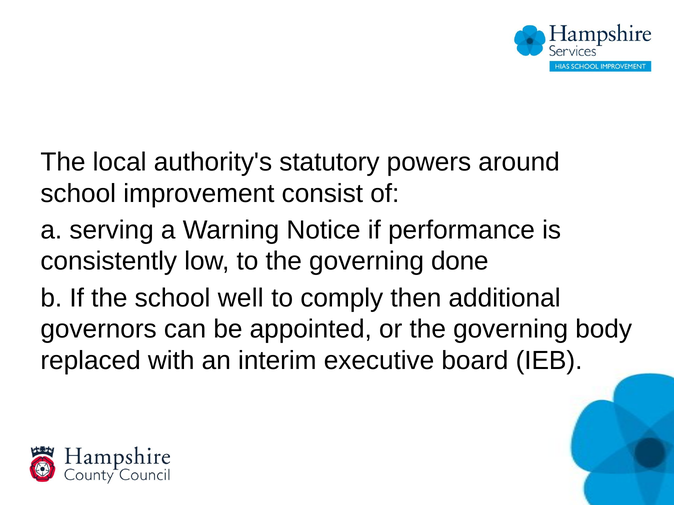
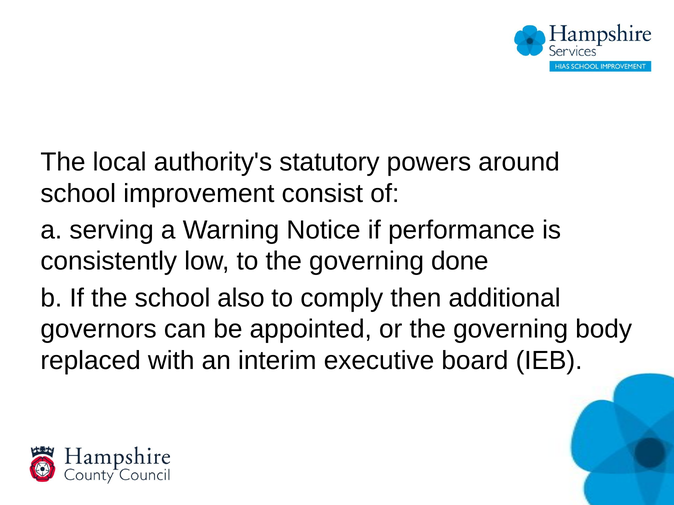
well: well -> also (241, 298)
